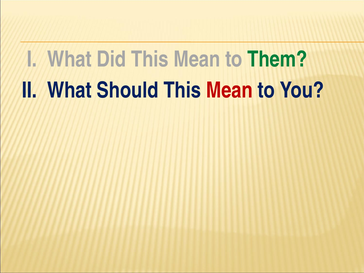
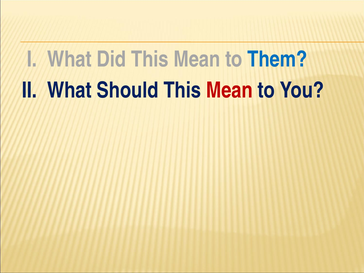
Them colour: green -> blue (277, 59)
